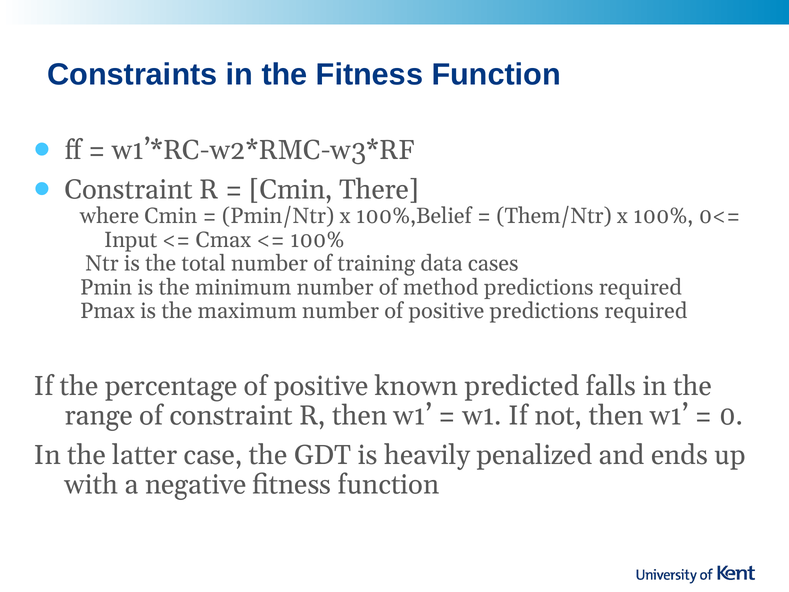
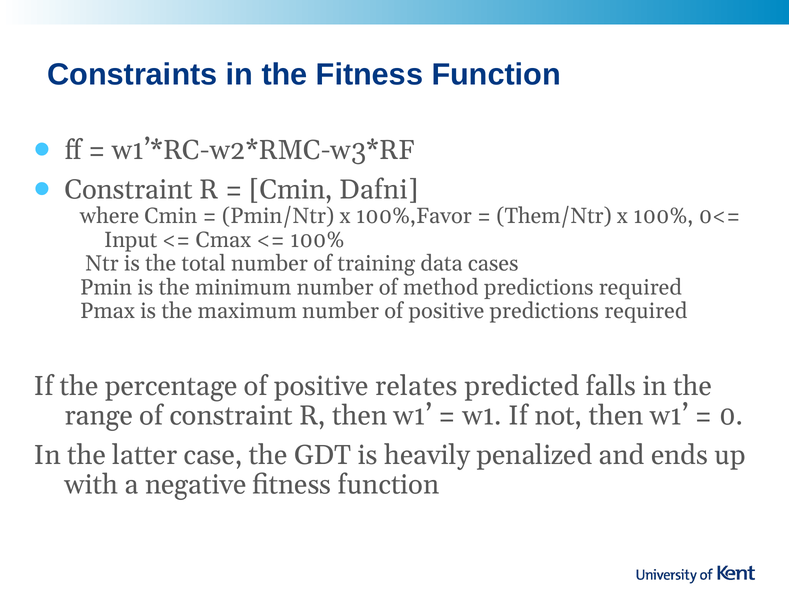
There: There -> Dafni (379, 189)
100%,Belief: 100%,Belief -> 100%,Favor (414, 216)
known: known -> relates (417, 386)
